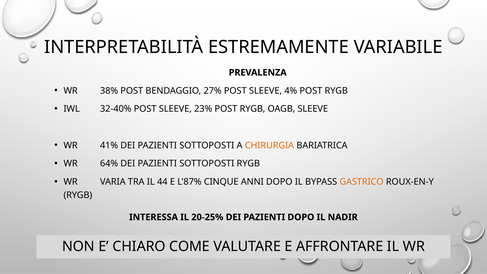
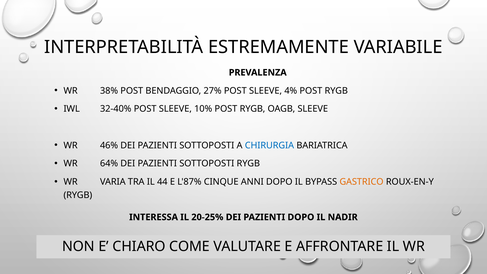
23%: 23% -> 10% (203, 109)
41%: 41% -> 46% (109, 145)
CHIRURGIA colour: orange -> blue (269, 145)
